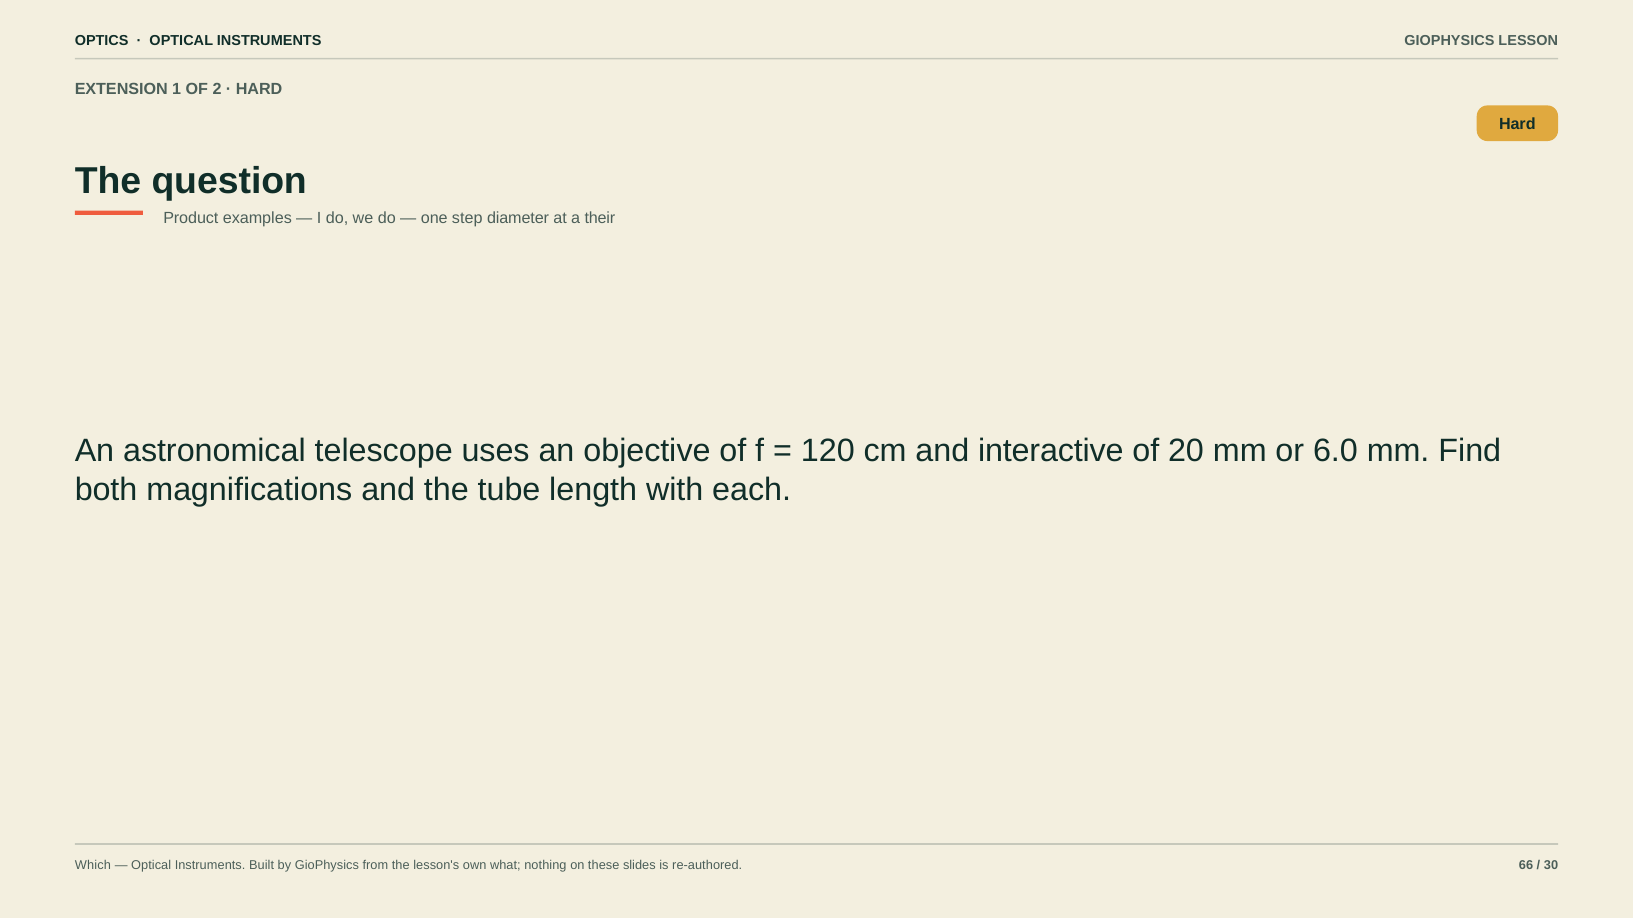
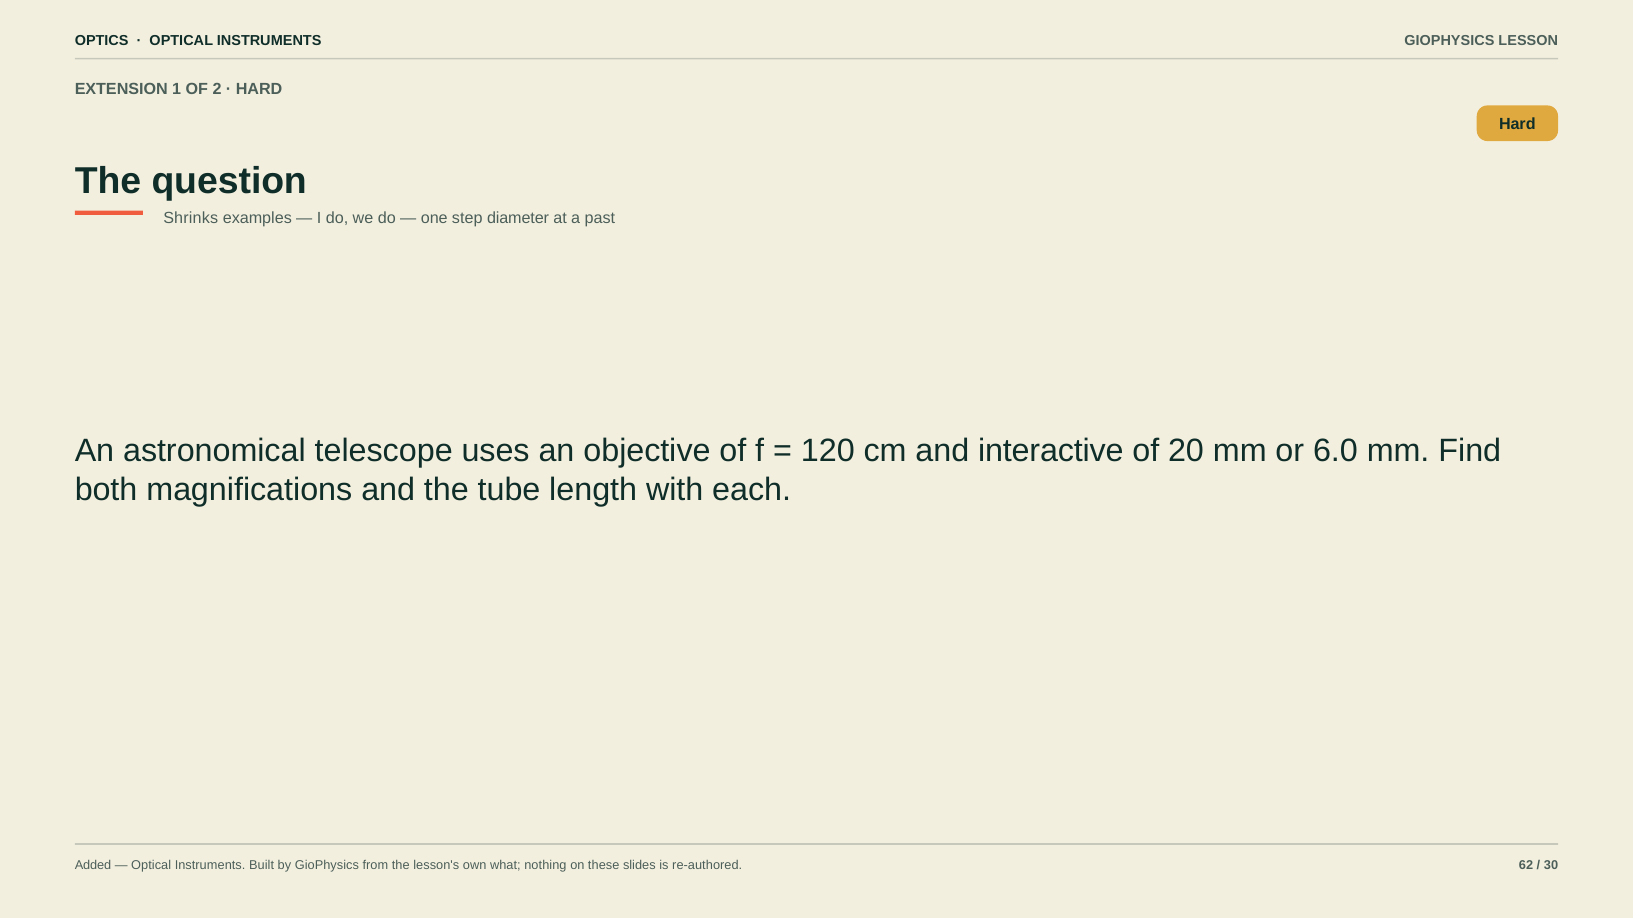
Product: Product -> Shrinks (191, 218)
their: their -> past (600, 218)
Which: Which -> Added (93, 866)
66: 66 -> 62 (1526, 866)
